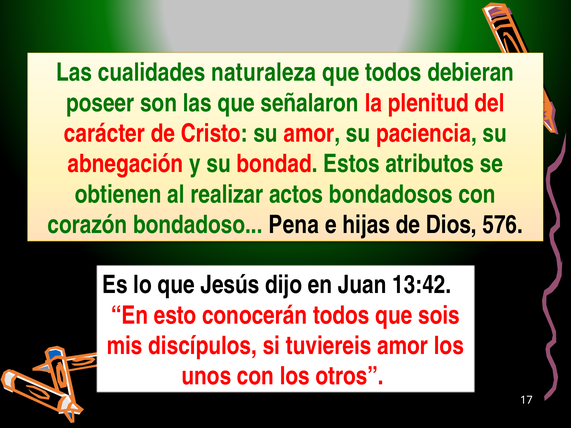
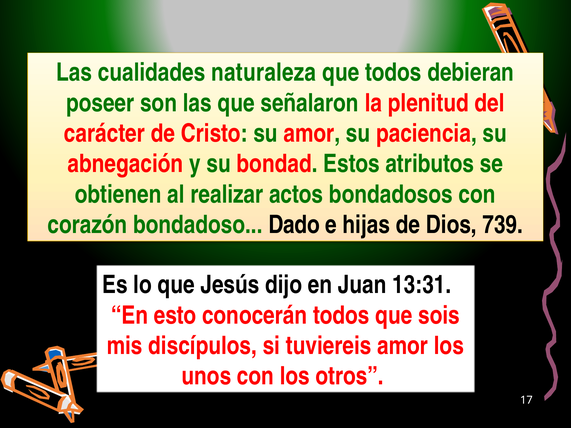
Pena: Pena -> Dado (294, 225)
576: 576 -> 739 (503, 225)
13:42: 13:42 -> 13:31 (422, 285)
